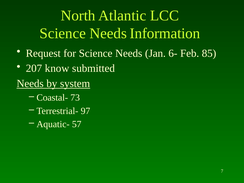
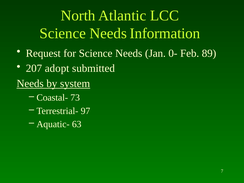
6-: 6- -> 0- (173, 53)
85: 85 -> 89 (209, 53)
know: know -> adopt (57, 68)
57: 57 -> 63 (77, 124)
